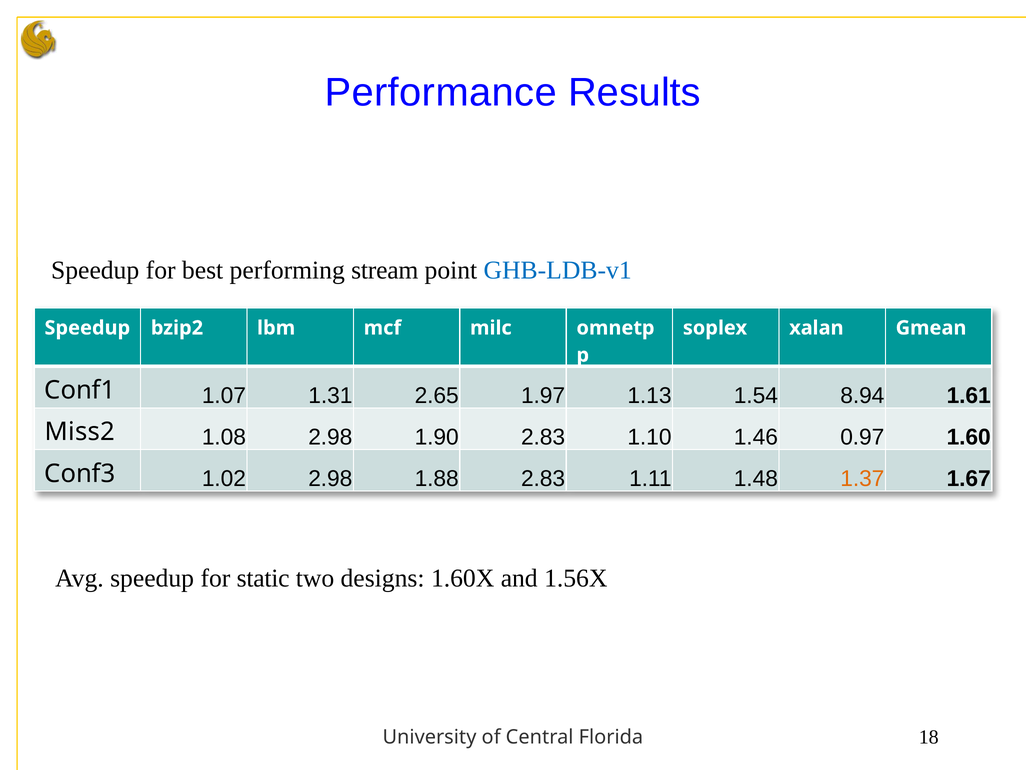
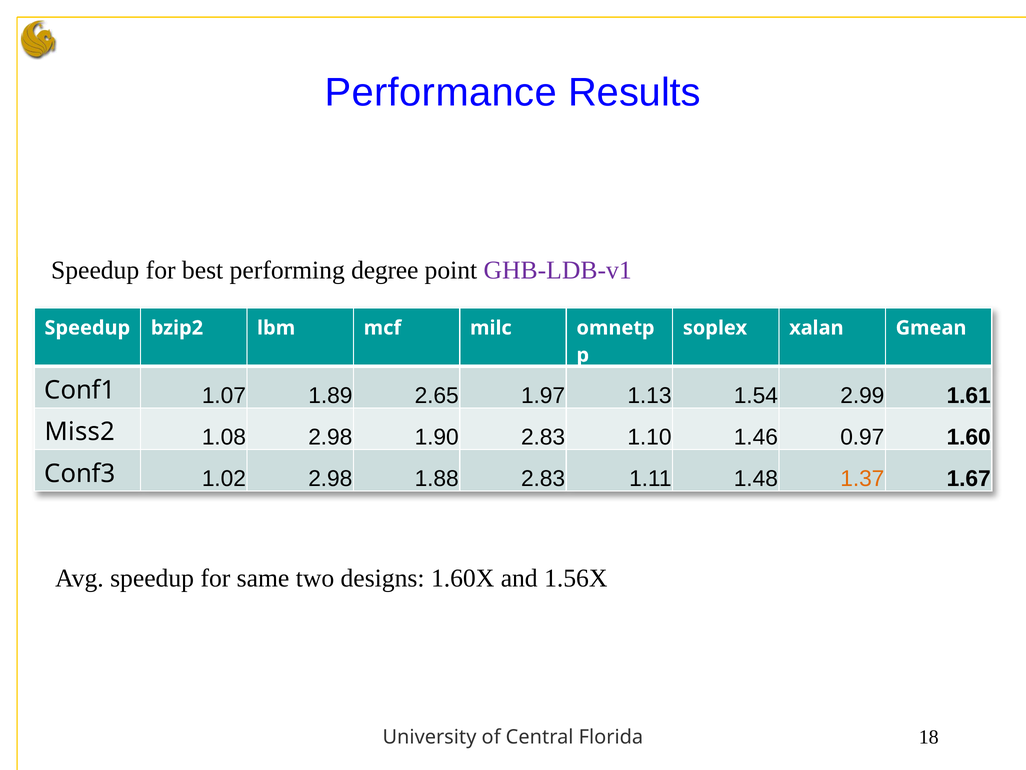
stream: stream -> degree (385, 270)
GHB-LDB-v1 colour: blue -> purple (558, 270)
1.31: 1.31 -> 1.89 (330, 395)
8.94: 8.94 -> 2.99 (862, 395)
static: static -> same (263, 578)
